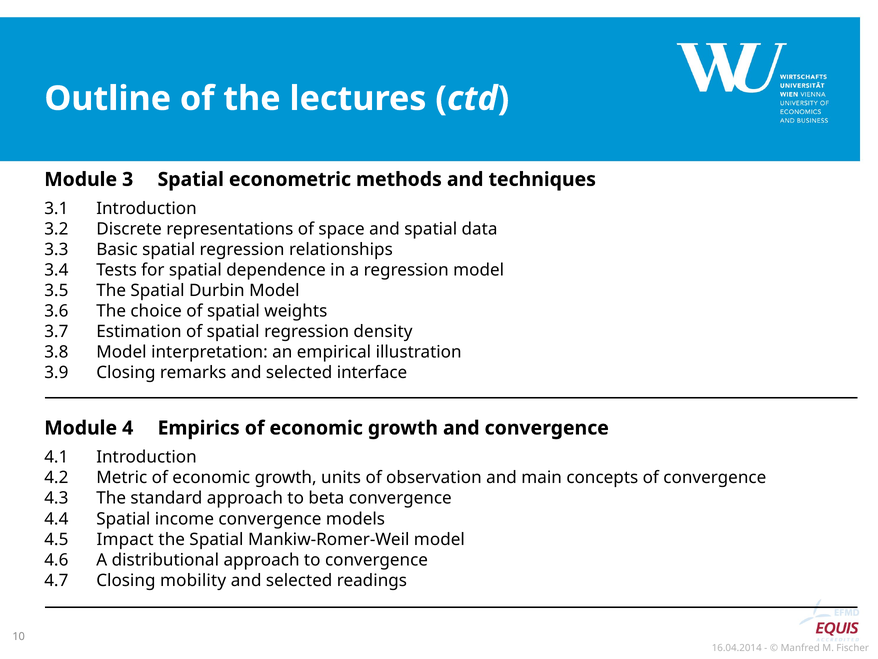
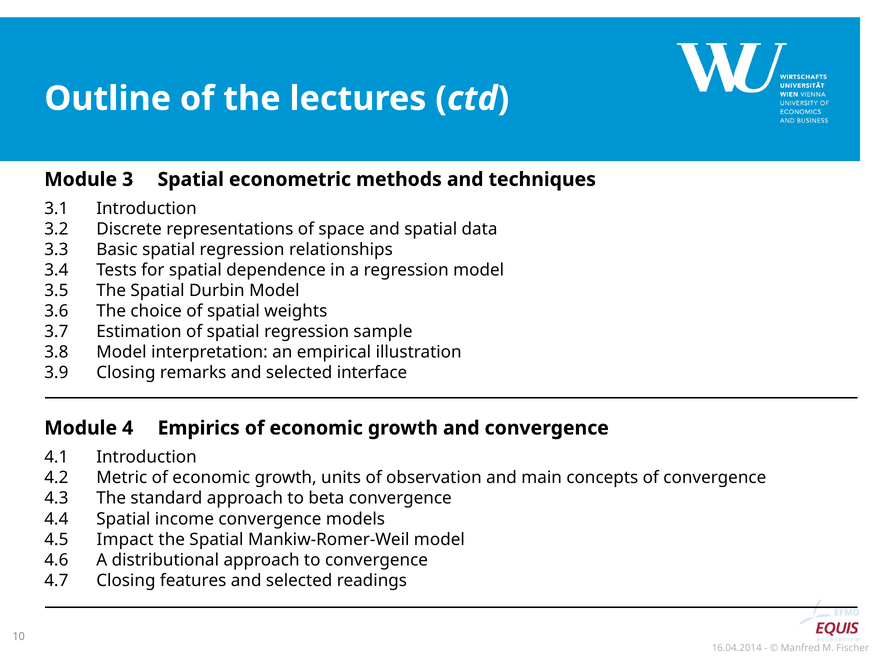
density: density -> sample (383, 331)
mobility: mobility -> features (193, 580)
